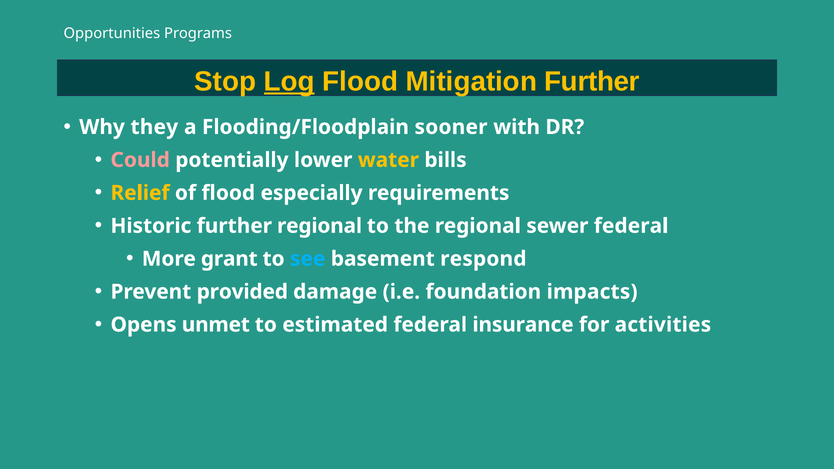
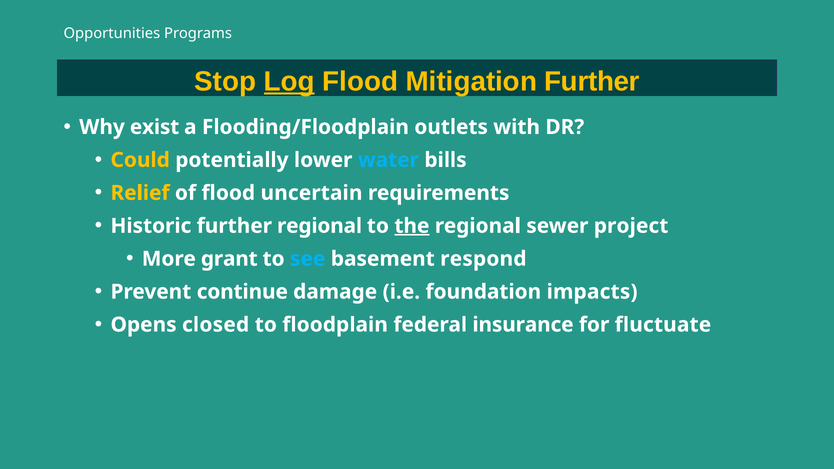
they: they -> exist (155, 127)
sooner: sooner -> outlets (451, 127)
Could colour: pink -> yellow (140, 160)
water colour: yellow -> light blue (388, 160)
especially: especially -> uncertain (311, 193)
the underline: none -> present (412, 226)
sewer federal: federal -> project (631, 226)
provided: provided -> continue (242, 292)
unmet: unmet -> closed (216, 325)
estimated: estimated -> floodplain (335, 325)
activities: activities -> fluctuate (663, 325)
